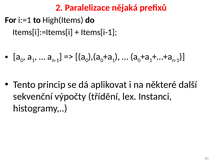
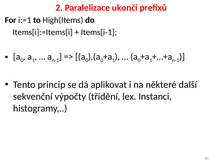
nějaká: nějaká -> ukončí (125, 8)
